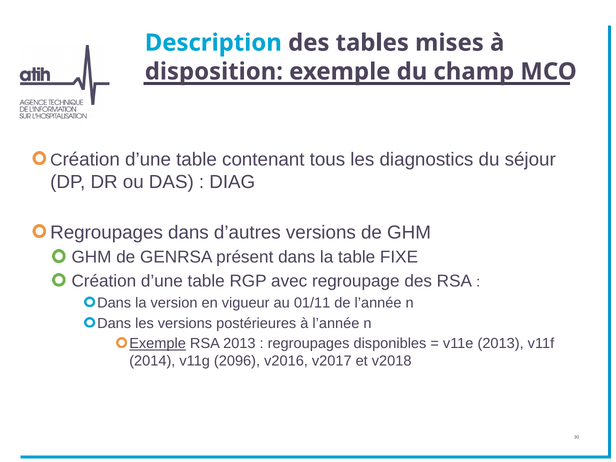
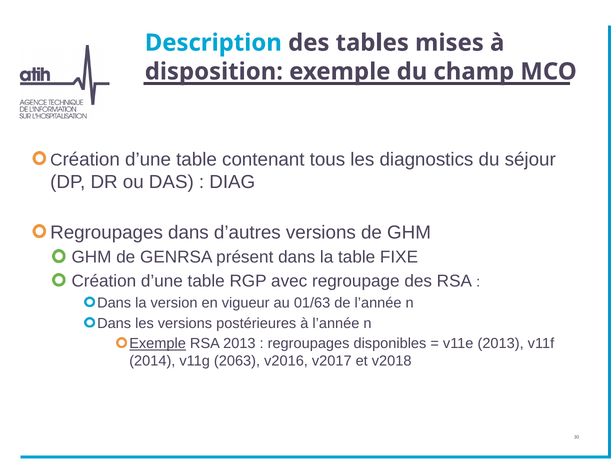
01/11: 01/11 -> 01/63 (312, 303)
2096: 2096 -> 2063 (237, 361)
